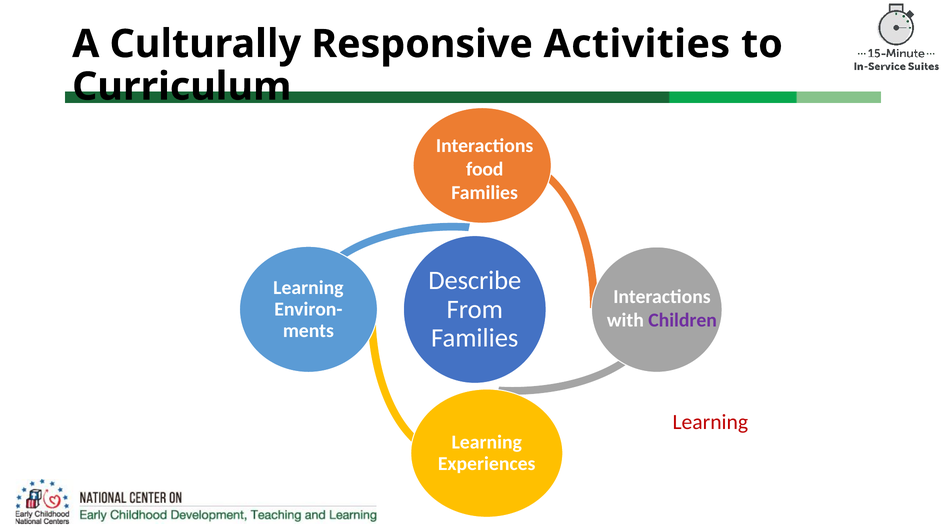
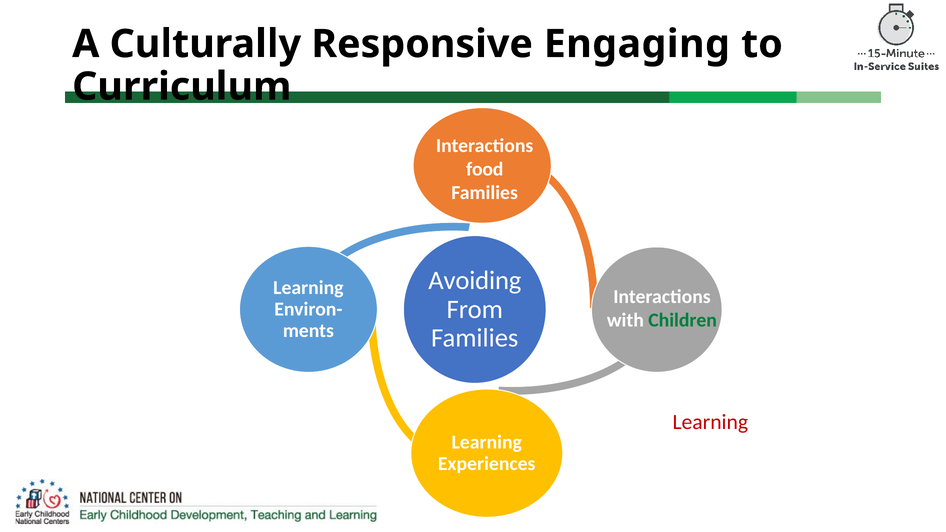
Responsive Activities: Activities -> Engaging (637, 44)
Describe: Describe -> Avoiding (475, 281)
Children colour: purple -> green (683, 321)
